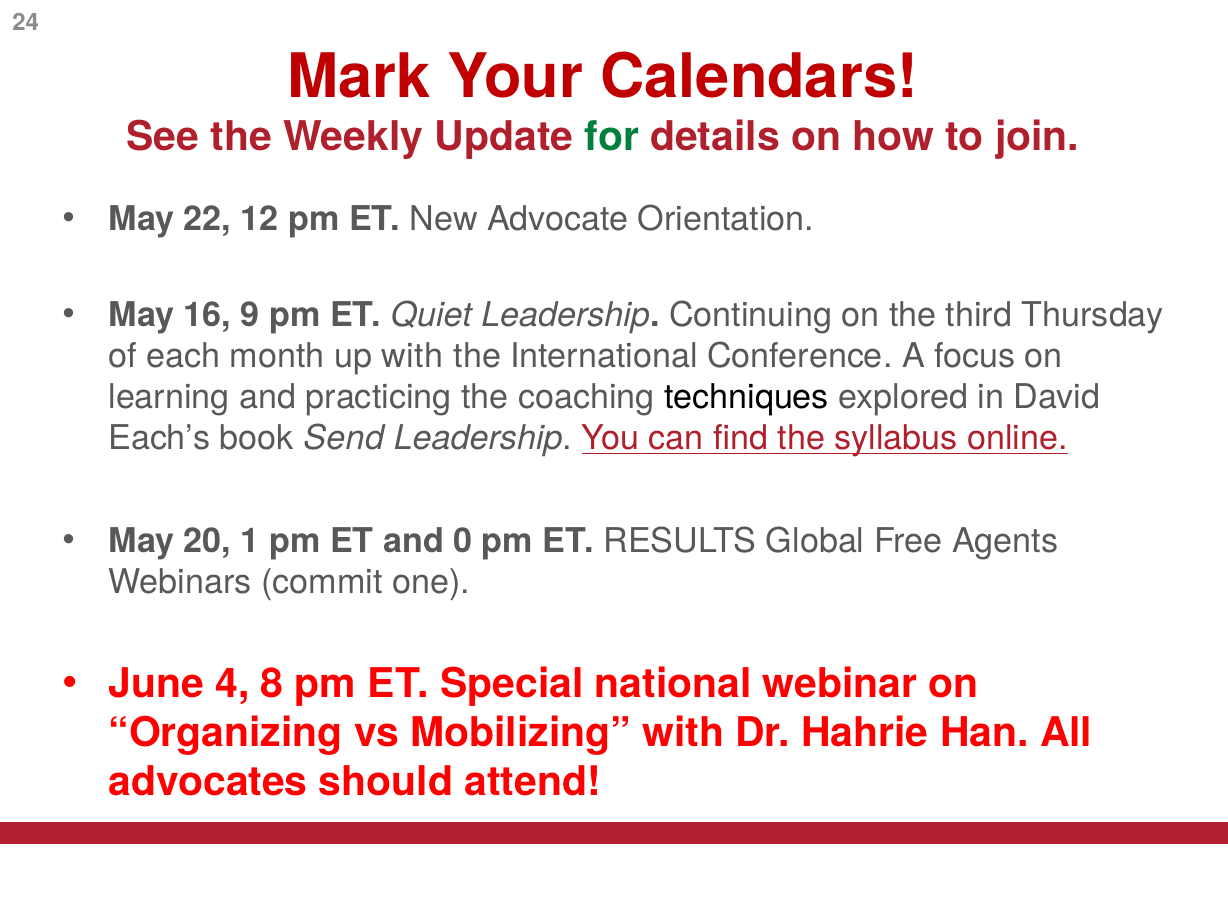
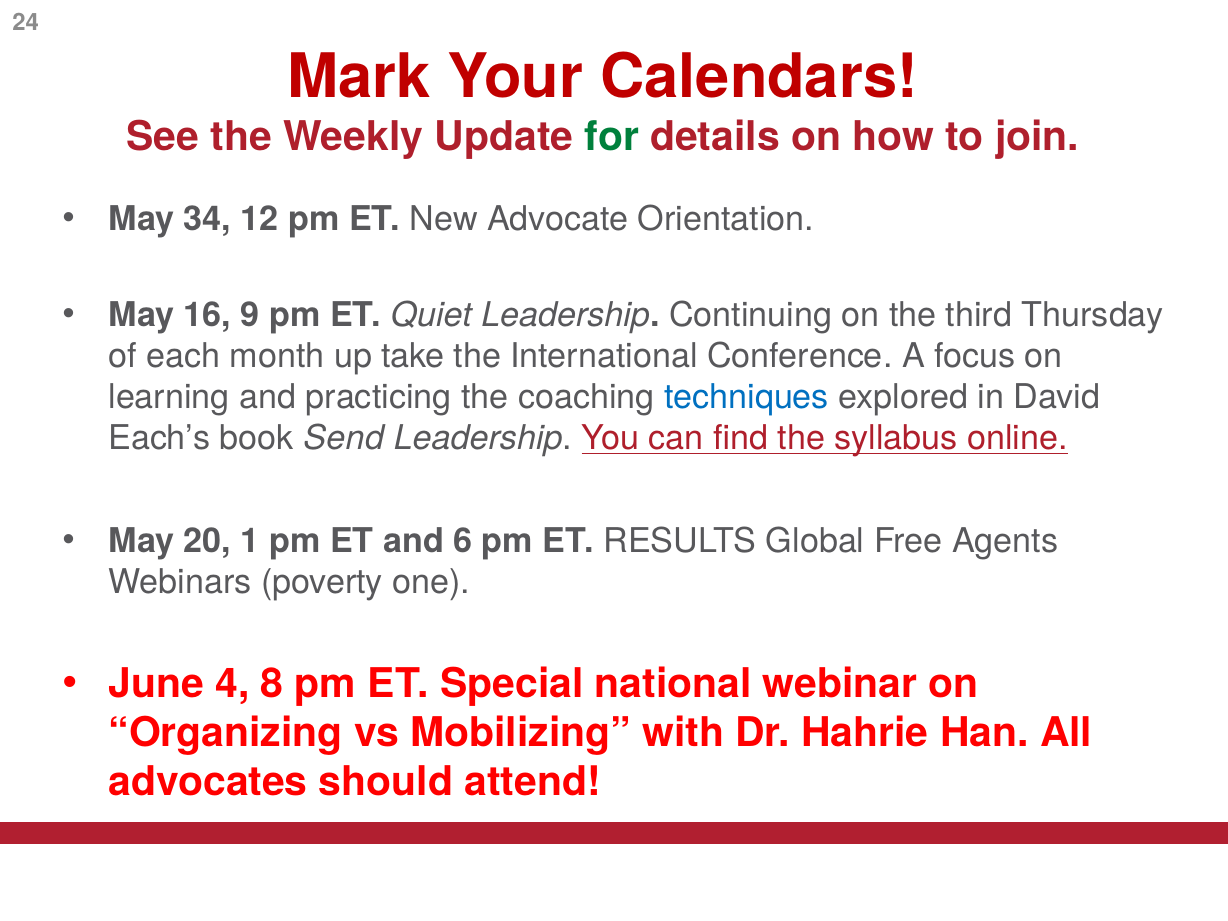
22: 22 -> 34 (208, 220)
up with: with -> take (413, 356)
techniques colour: black -> blue (747, 397)
0: 0 -> 6 (463, 541)
commit: commit -> poverty (322, 582)
